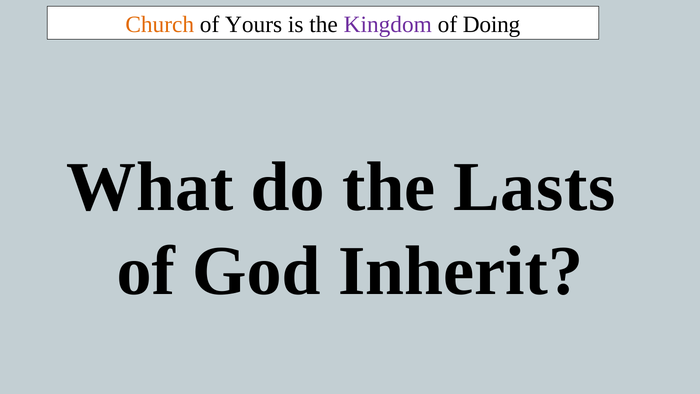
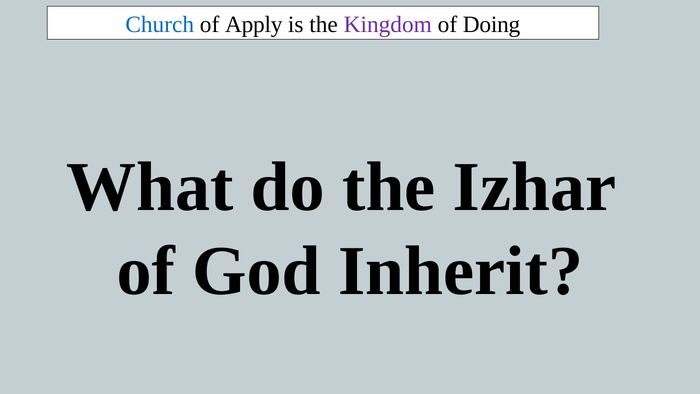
Church colour: orange -> blue (160, 24)
Yours: Yours -> Apply (254, 24)
Lasts: Lasts -> Izhar (535, 187)
